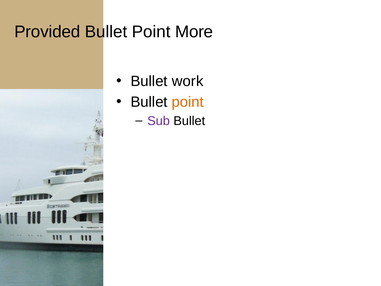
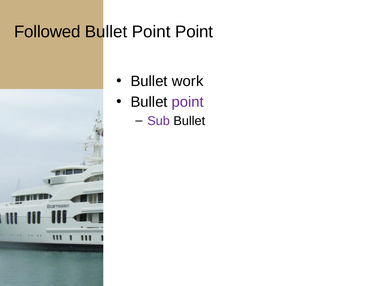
Provided: Provided -> Followed (47, 32)
Point More: More -> Point (194, 32)
point colour: orange -> purple (188, 102)
